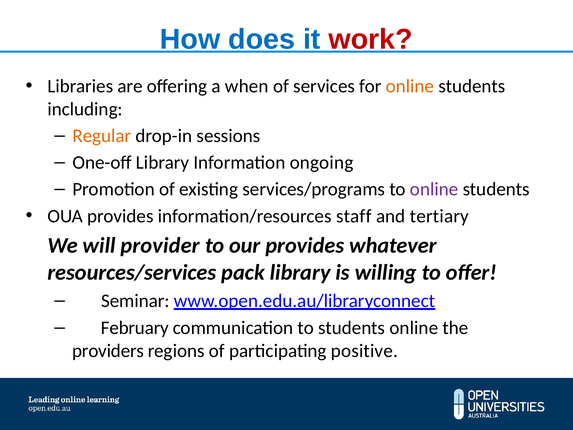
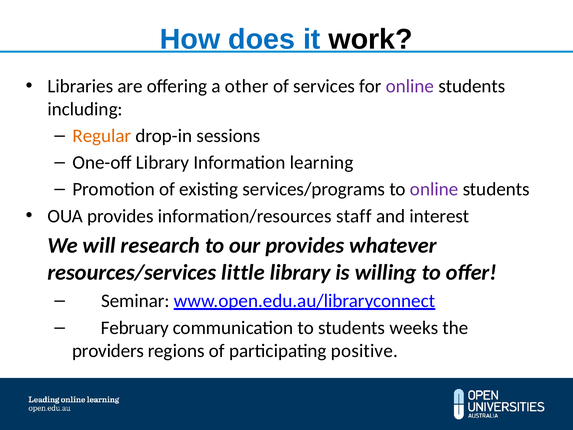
work colour: red -> black (371, 39)
when: when -> other (247, 86)
online colour: orange -> purple (410, 86)
ongoing: ongoing -> learning (322, 162)
tertiary: tertiary -> interest (439, 216)
provider: provider -> research (160, 245)
pack: pack -> little (243, 272)
students online: online -> weeks (414, 328)
